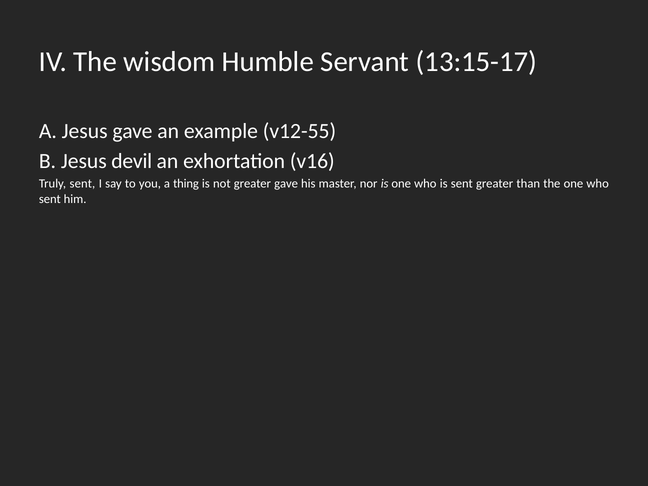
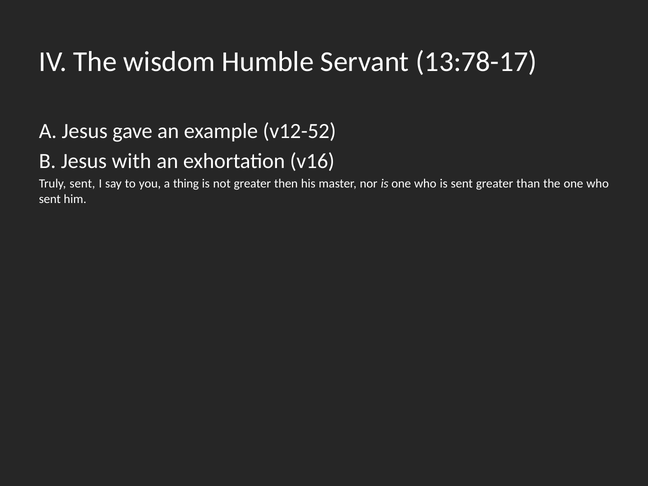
13:15-17: 13:15-17 -> 13:78-17 (476, 62)
v12-55: v12-55 -> v12-52 (299, 131)
devil: devil -> with (132, 161)
greater gave: gave -> then (286, 184)
